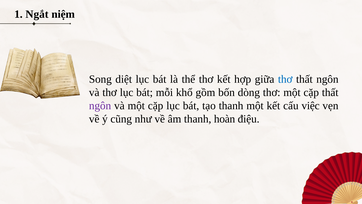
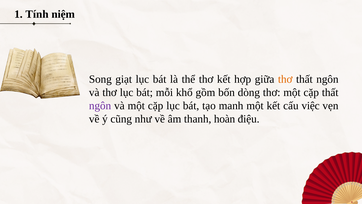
Ngắt: Ngắt -> Tính (37, 14)
diệt: diệt -> giạt (124, 79)
thơ colour: blue -> orange (285, 79)
tạo thanh: thanh -> manh (231, 106)
